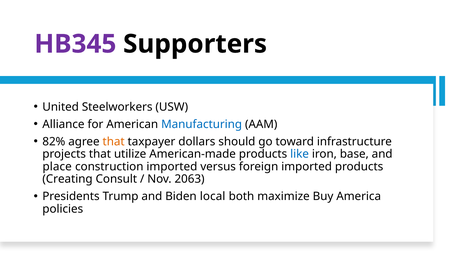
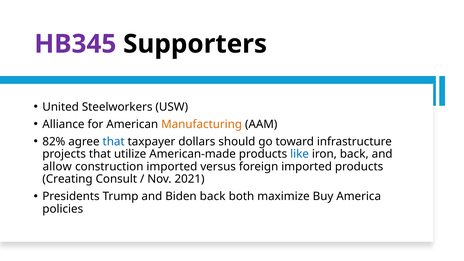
Manufacturing colour: blue -> orange (202, 124)
that colour: orange -> blue (114, 142)
iron base: base -> back (354, 154)
place: place -> allow (57, 167)
2063: 2063 -> 2021 (190, 179)
Biden local: local -> back (213, 197)
